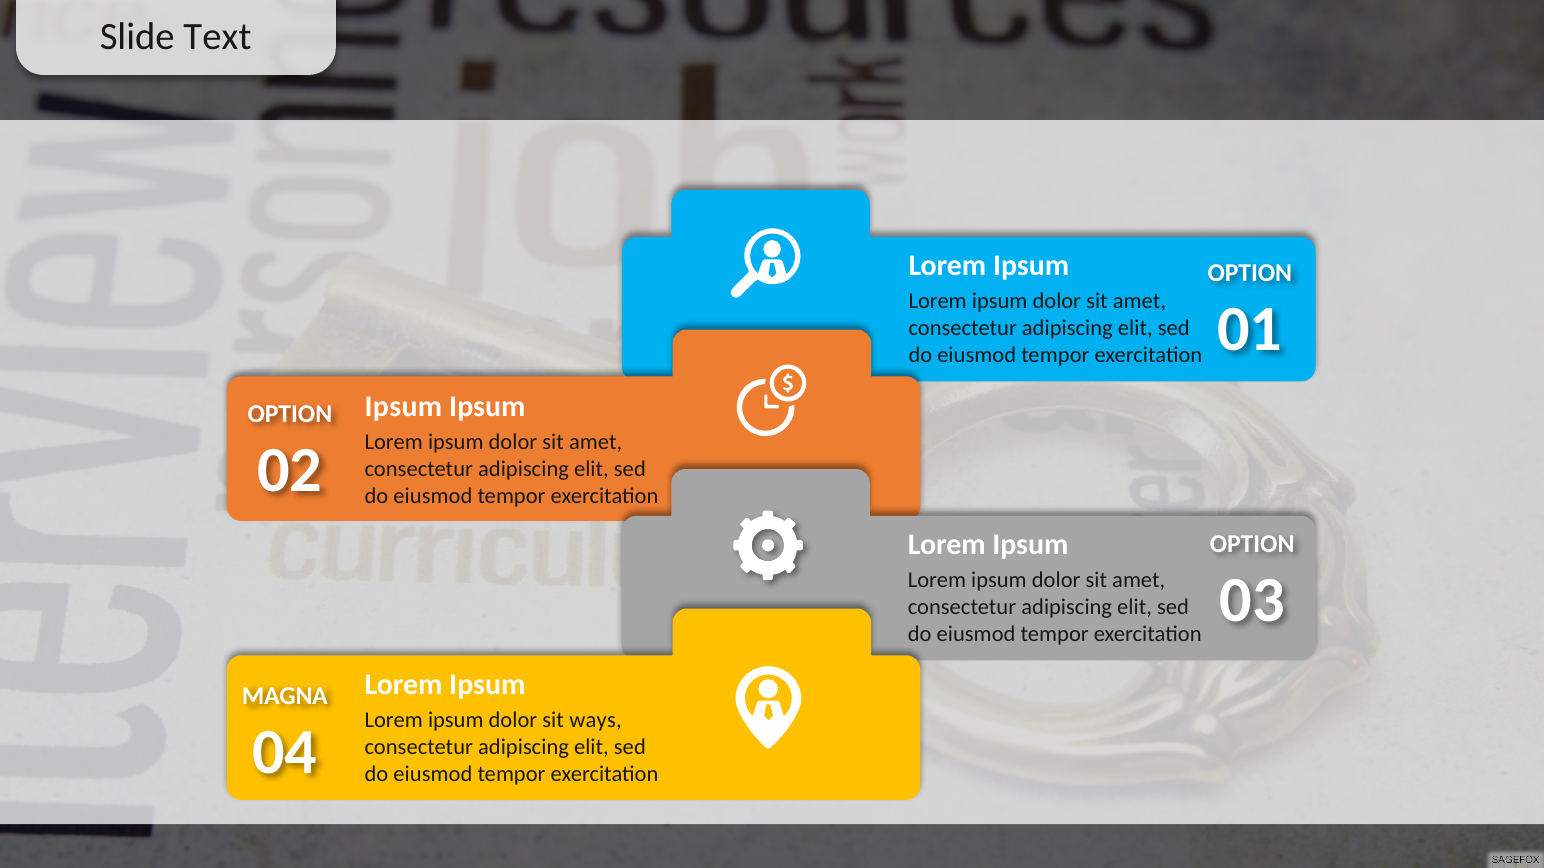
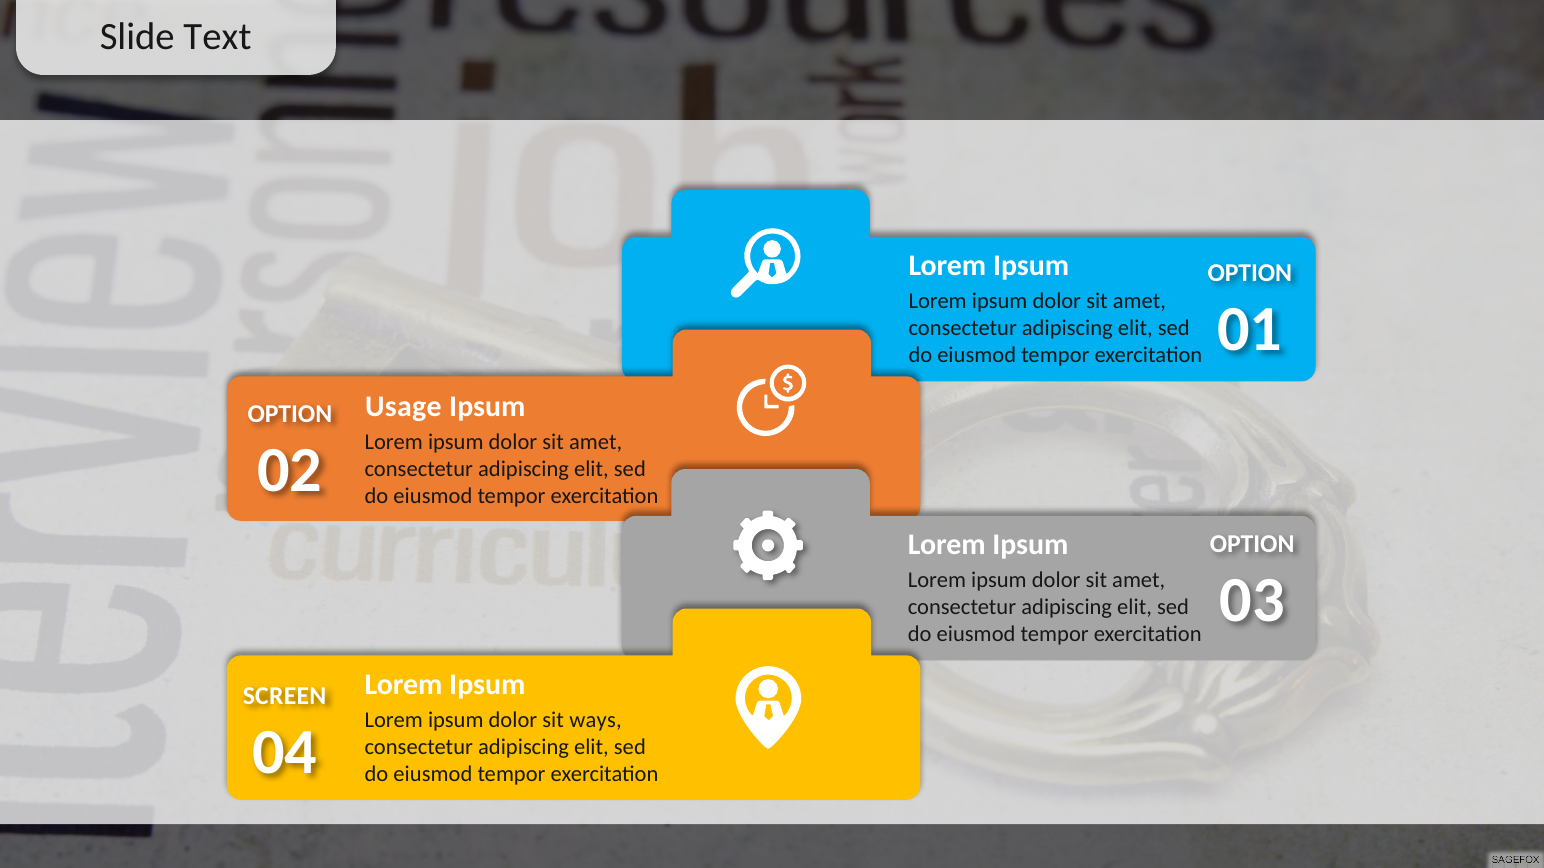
Ipsum: Ipsum -> Usage (403, 407)
MAGNA: MAGNA -> SCREEN (285, 696)
